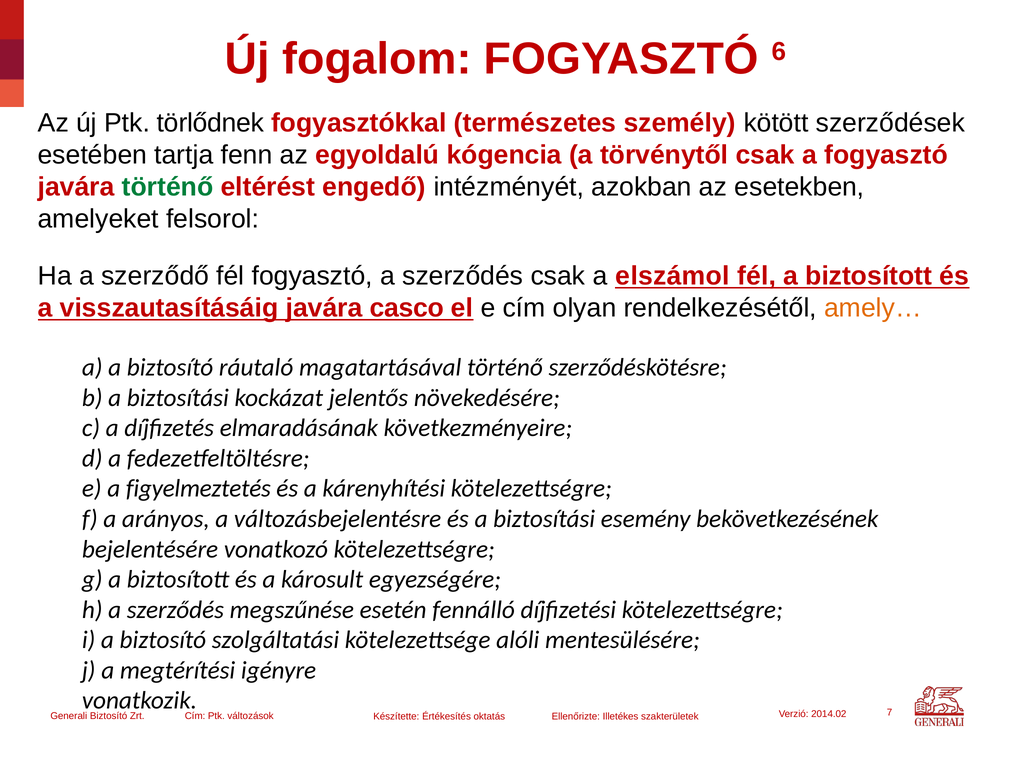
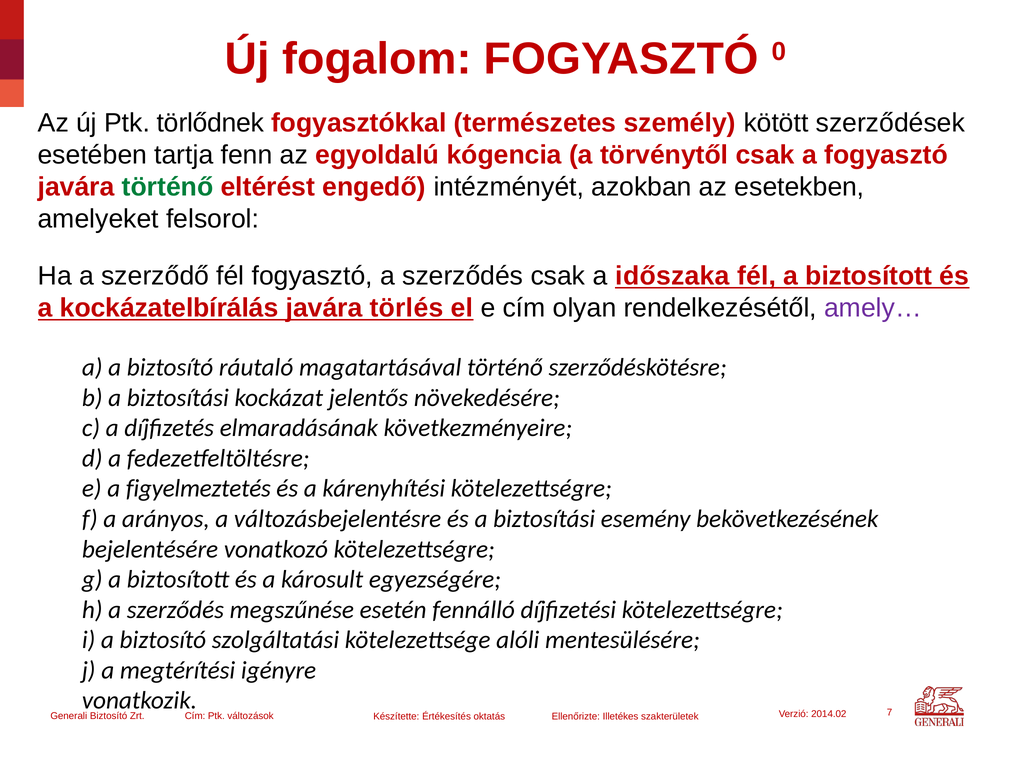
6: 6 -> 0 (779, 52)
elszámol: elszámol -> időszaka (673, 276)
visszautasításáig: visszautasításáig -> kockázatelbírálás (169, 308)
casco: casco -> törlés (407, 308)
amely… colour: orange -> purple (873, 308)
